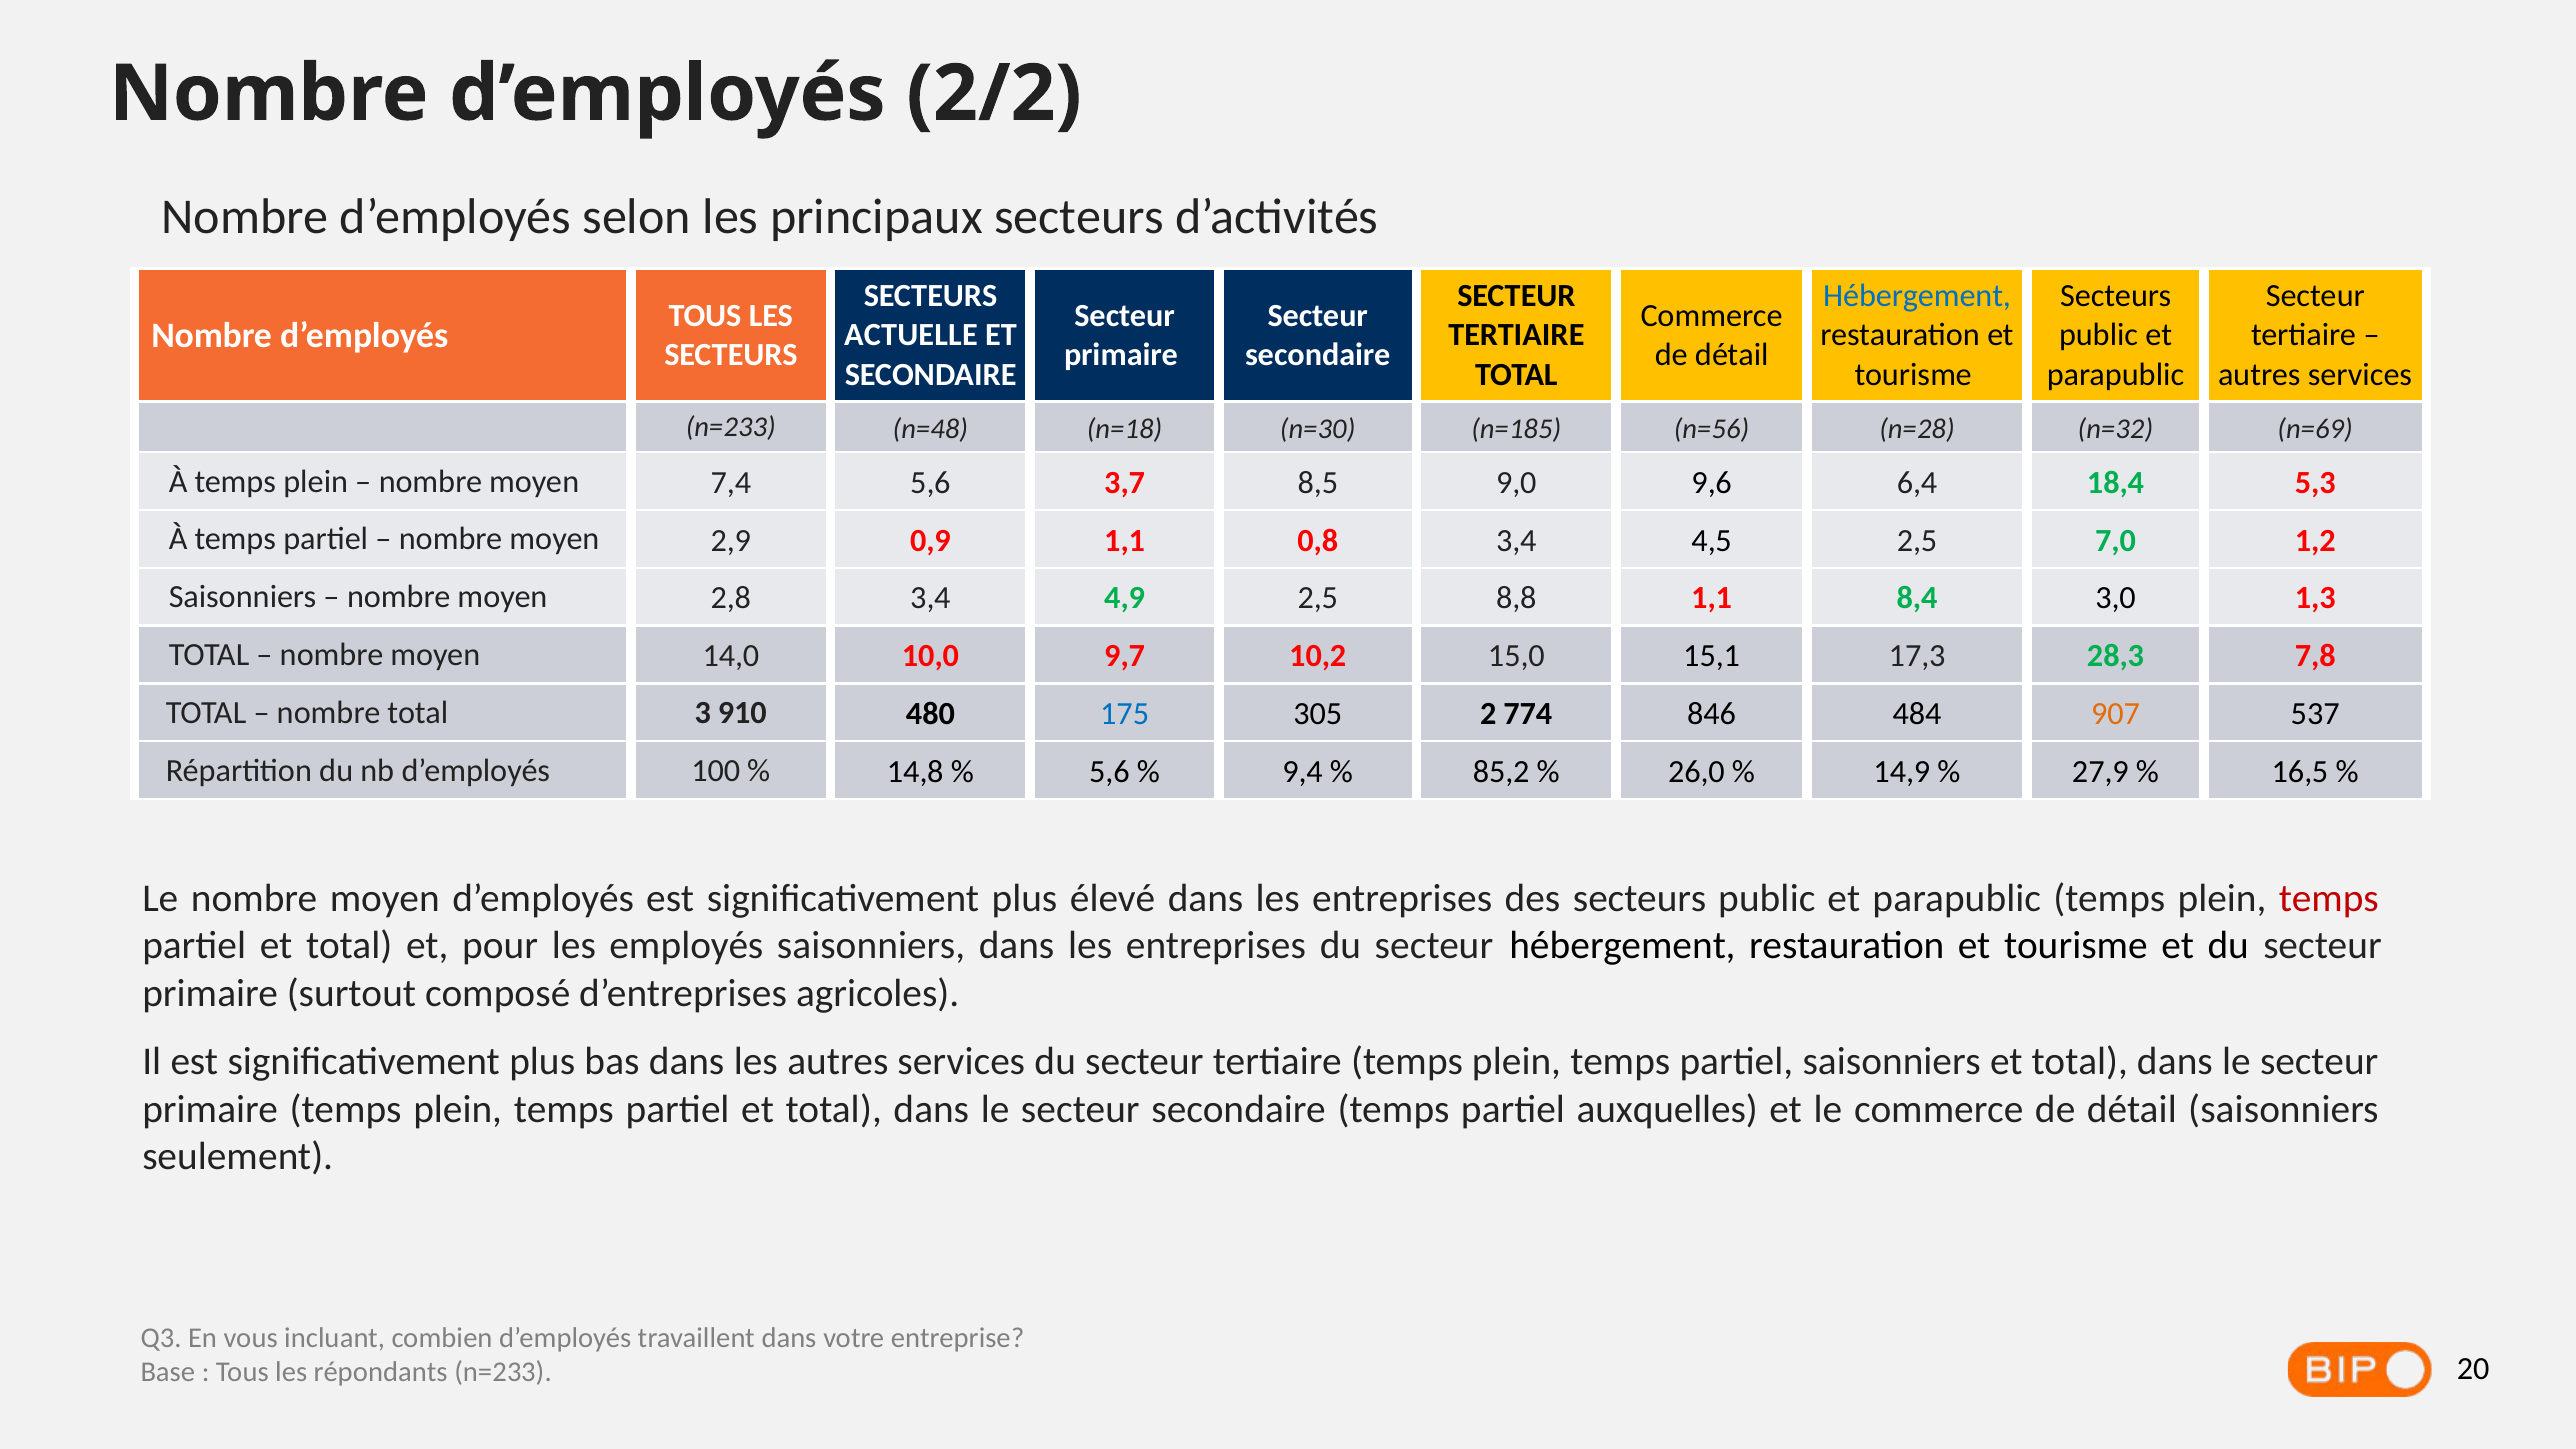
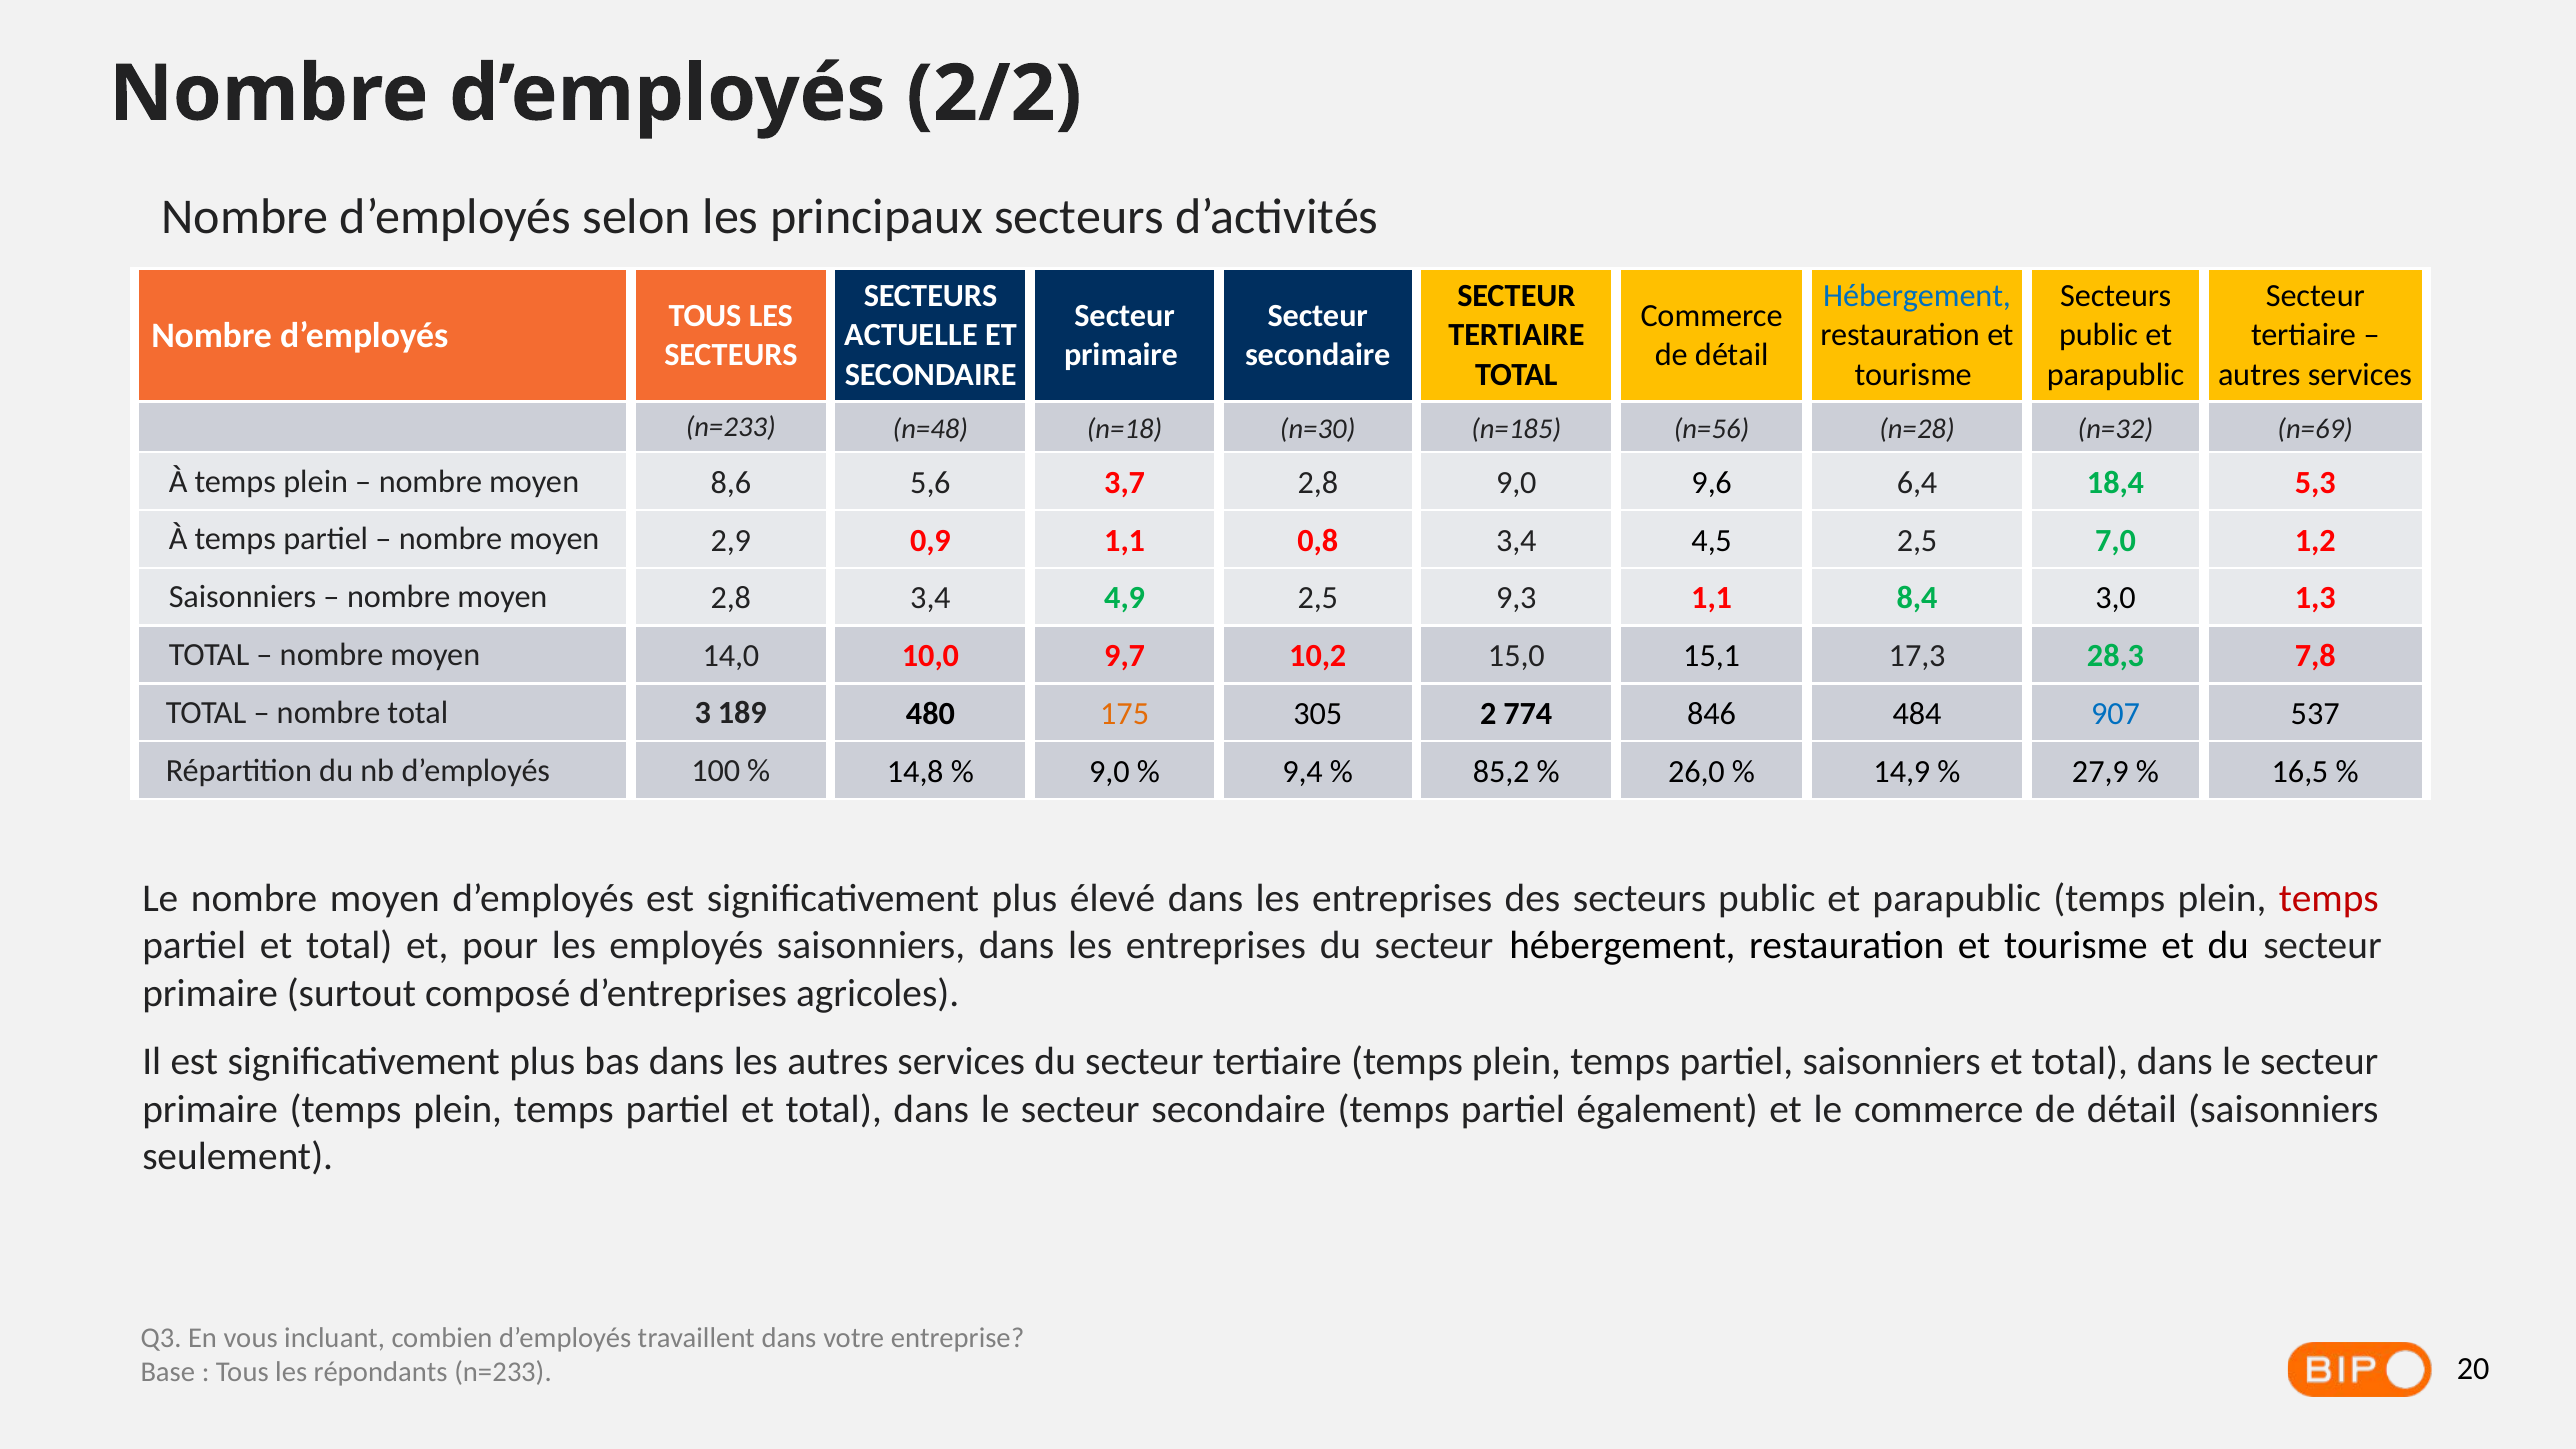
7,4: 7,4 -> 8,6 (731, 483)
3,7 8,5: 8,5 -> 2,8 (1318, 483)
8,8: 8,8 -> 9,3 (1516, 598)
910: 910 -> 189 (742, 713)
175 colour: blue -> orange (1125, 714)
907 colour: orange -> blue (2115, 714)
5,6: 5,6 -> 9,0 (1109, 772)
auxquelles: auxquelles -> également (1667, 1109)
